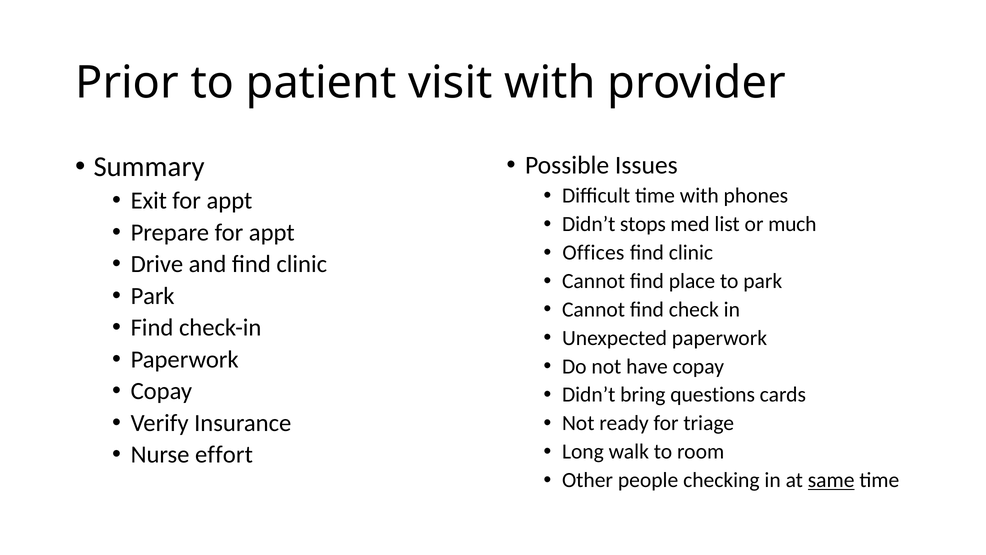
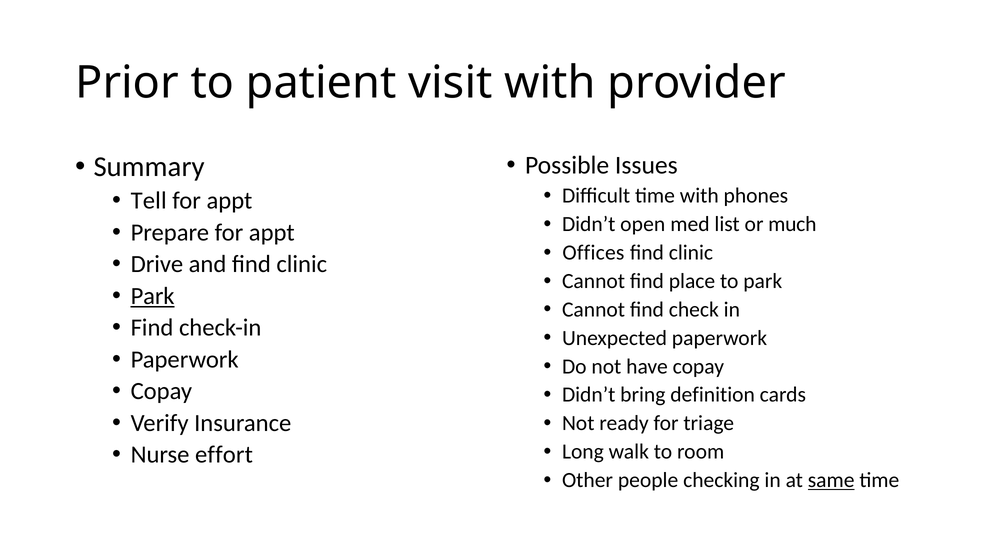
Exit: Exit -> Tell (149, 201)
stops: stops -> open (643, 224)
Park underline: none -> present (153, 296)
questions: questions -> definition (713, 395)
